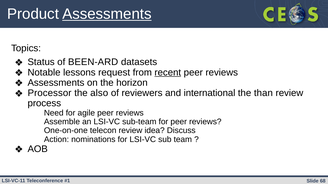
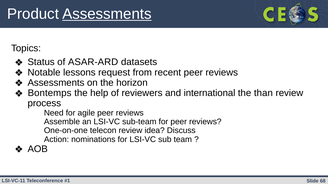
BEEN-ARD: BEEN-ARD -> ASAR-ARD (93, 62)
recent underline: present -> none (168, 73)
Processor: Processor -> Bontemps (50, 93)
also: also -> help (99, 93)
